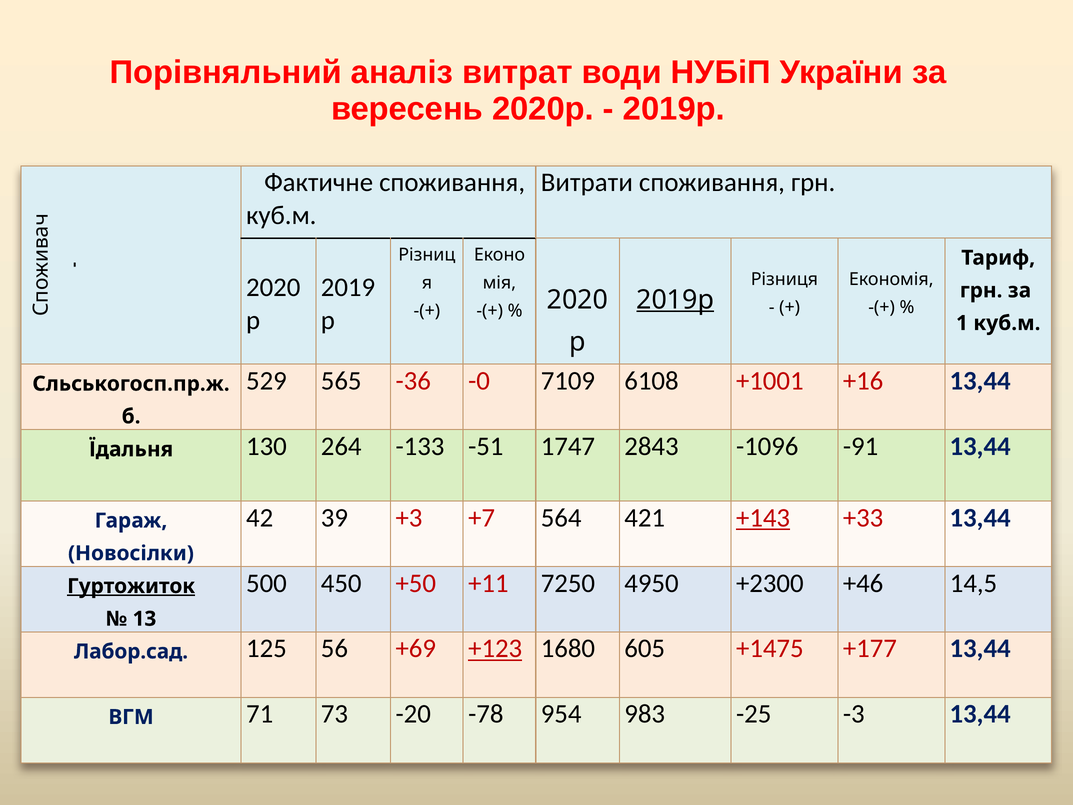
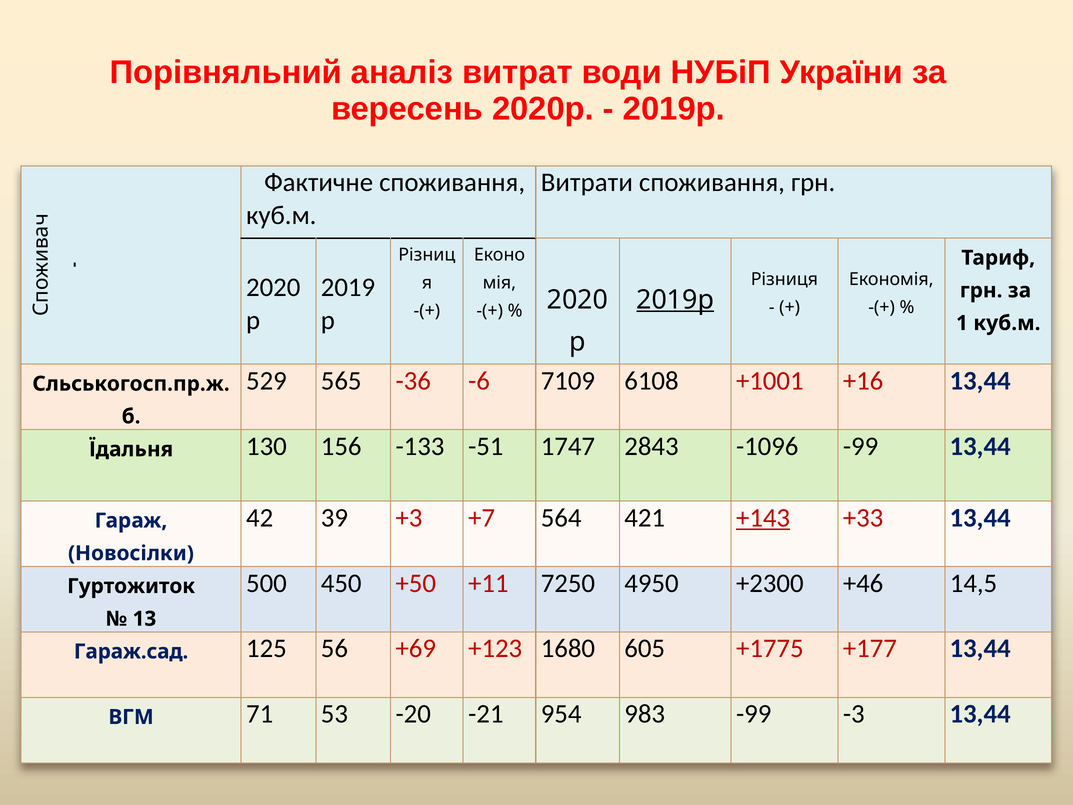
-0: -0 -> -6 (479, 381)
264: 264 -> 156 (341, 446)
-1096 -91: -91 -> -99 (861, 446)
Гуртожиток underline: present -> none (131, 586)
Лабор.сад: Лабор.сад -> Гараж.сад (131, 651)
+123 underline: present -> none (495, 648)
+1475: +1475 -> +1775 (770, 648)
73: 73 -> 53 (334, 714)
-78: -78 -> -21 (486, 714)
983 -25: -25 -> -99 (754, 714)
